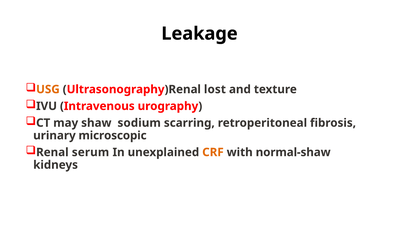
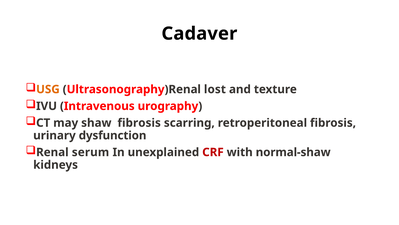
Leakage: Leakage -> Cadaver (199, 34)
shaw sodium: sodium -> fibrosis (139, 123)
microscopic: microscopic -> dysfunction (113, 135)
CRF colour: orange -> red (213, 152)
